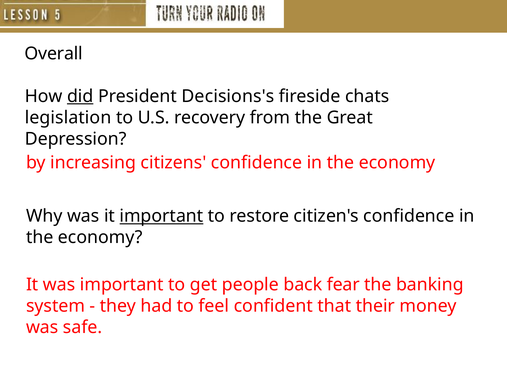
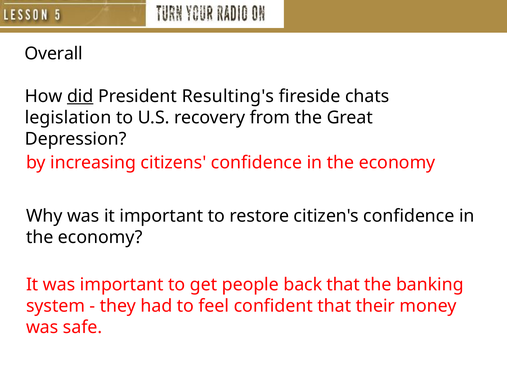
Decisions's: Decisions's -> Resulting's (228, 96)
important underline: present -> none (161, 216)
back fear: fear -> that (343, 284)
